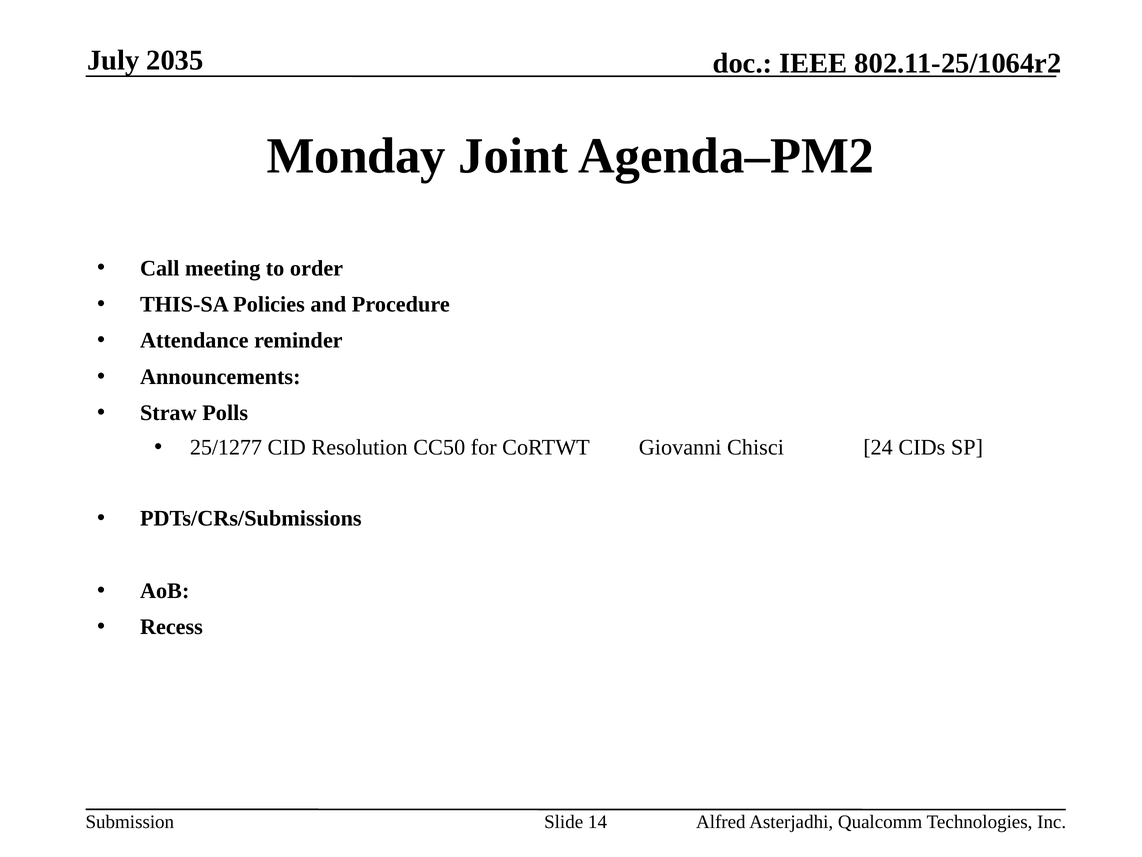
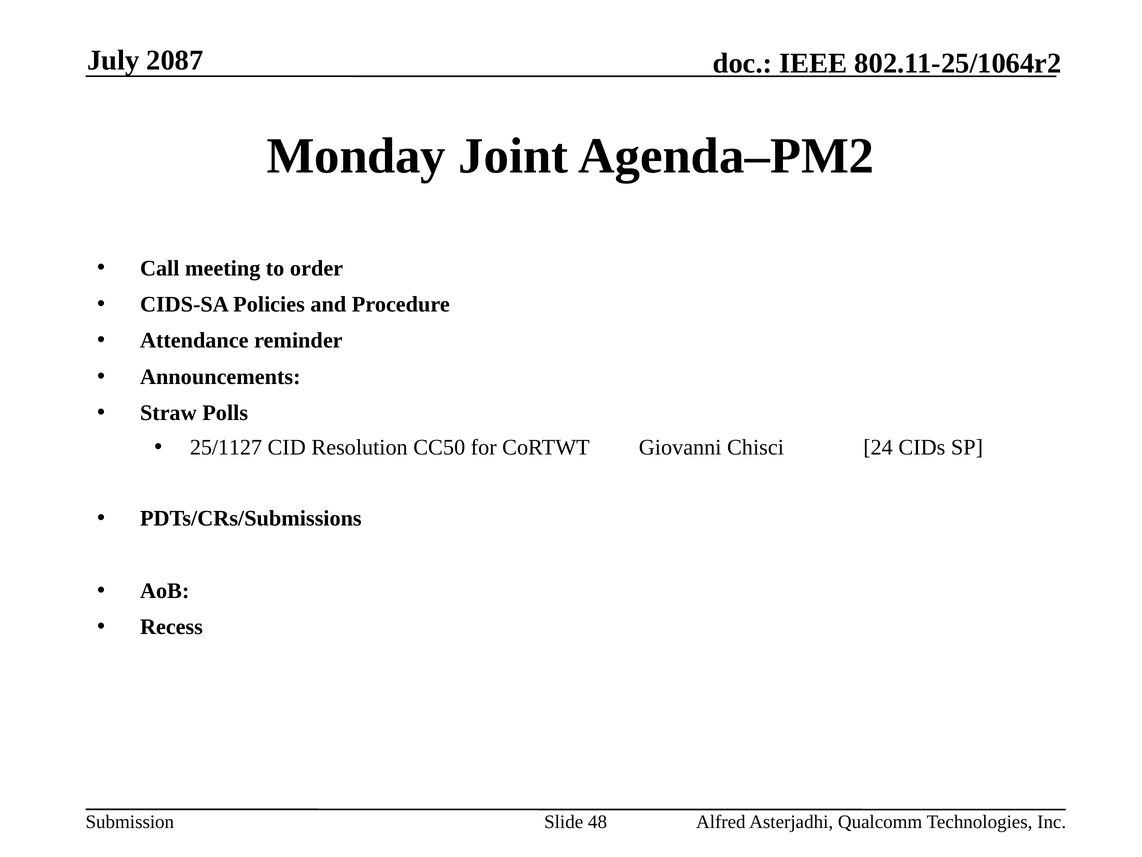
2035: 2035 -> 2087 (175, 61)
THIS-SA: THIS-SA -> CIDS-SA (184, 304)
25/1277: 25/1277 -> 25/1127 (226, 447)
14: 14 -> 48 (598, 821)
